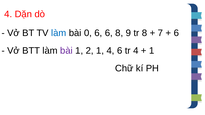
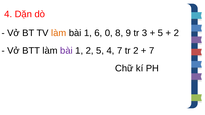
làm colour: blue -> orange (59, 33)
0: 0 -> 1 (88, 33)
6 6: 6 -> 0 (109, 33)
tr 8: 8 -> 3 (144, 33)
7: 7 -> 5 (160, 33)
6: 6 -> 2 (176, 33)
2 1: 1 -> 5 (100, 51)
4 6: 6 -> 7 (120, 51)
tr 4: 4 -> 2 (136, 51)
1: 1 -> 7 (152, 51)
